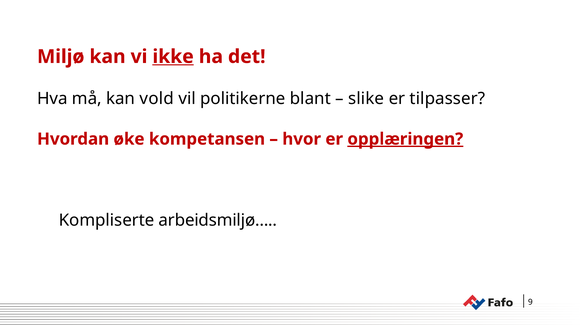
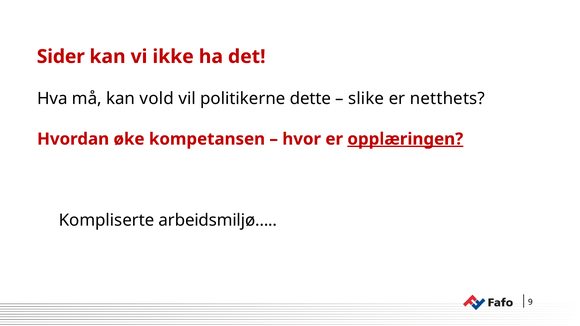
Miljø: Miljø -> Sider (61, 57)
ikke underline: present -> none (173, 57)
blant: blant -> dette (310, 99)
tilpasser: tilpasser -> netthets (447, 99)
